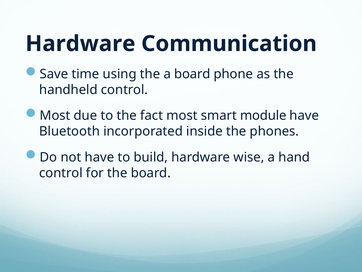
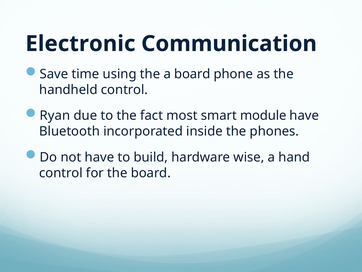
Hardware: Hardware -> Electronic (80, 44)
Most: Most -> Ryan (55, 115)
